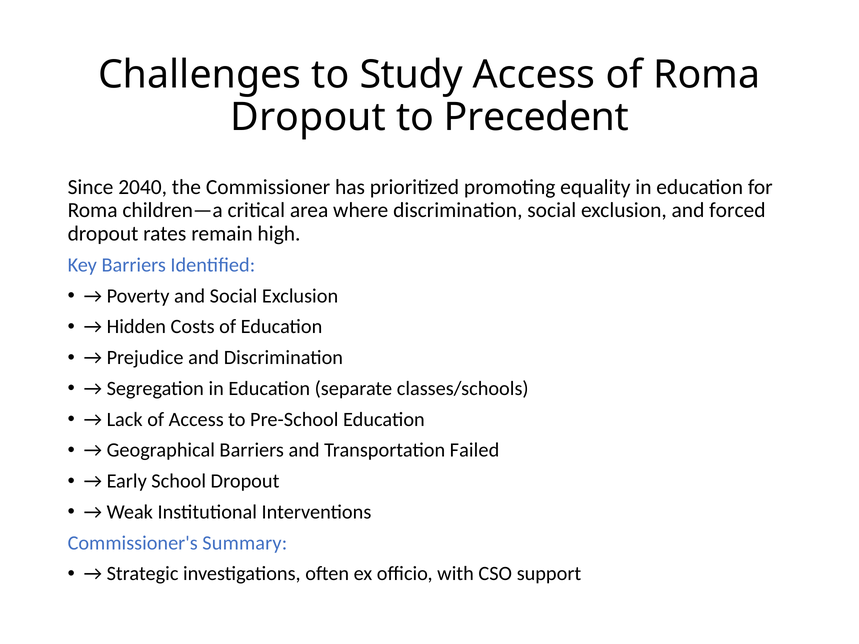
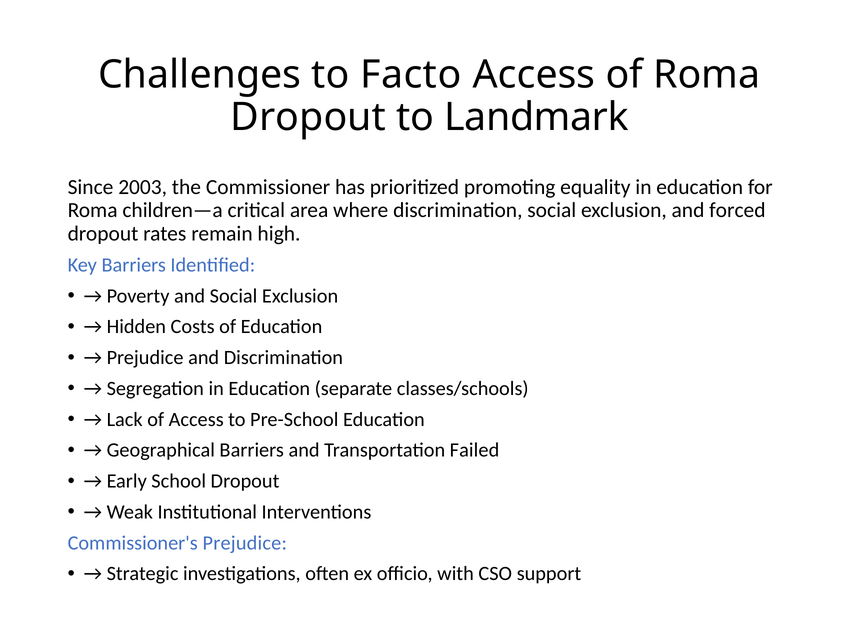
Study: Study -> Facto (411, 75)
Precedent: Precedent -> Landmark (537, 118)
2040: 2040 -> 2003 (143, 187)
Commissioner's Summary: Summary -> Prejudice (245, 543)
